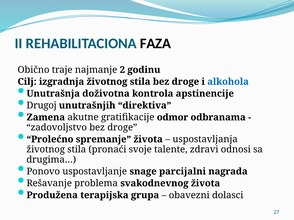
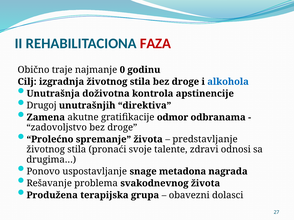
FAZA colour: black -> red (155, 44)
2: 2 -> 0 (122, 70)
uspostavljanja: uspostavljanja -> predstavljanje (205, 140)
parcijalni: parcijalni -> metadona (183, 172)
